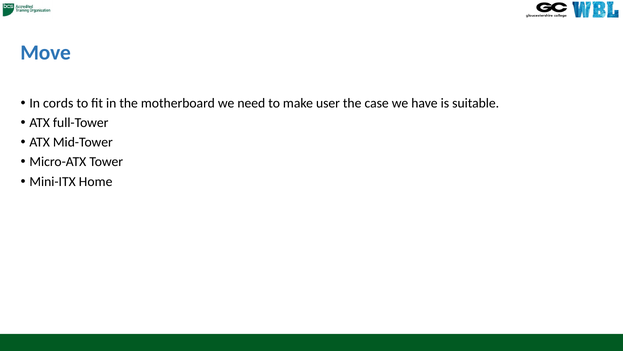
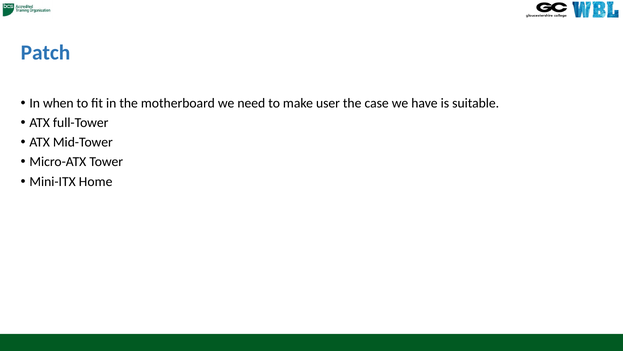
Move: Move -> Patch (45, 52)
cords: cords -> when (58, 103)
